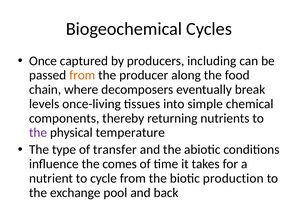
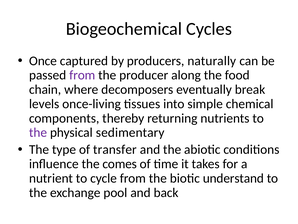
including: including -> naturally (212, 61)
from colour: orange -> purple (82, 75)
temperature: temperature -> sedimentary (130, 132)
production: production -> understand (233, 178)
